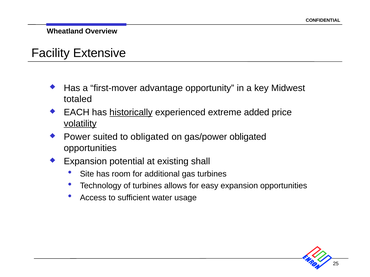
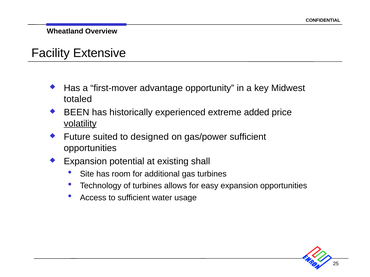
EACH: EACH -> BEEN (77, 113)
historically underline: present -> none (131, 113)
Power: Power -> Future (77, 137)
to obligated: obligated -> designed (150, 137)
gas/power obligated: obligated -> sufficient (248, 137)
